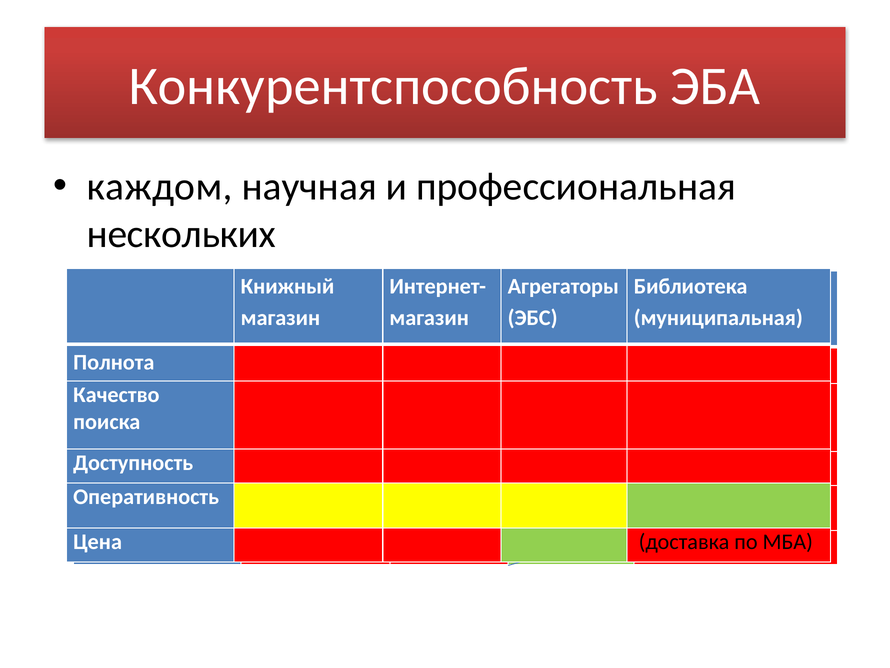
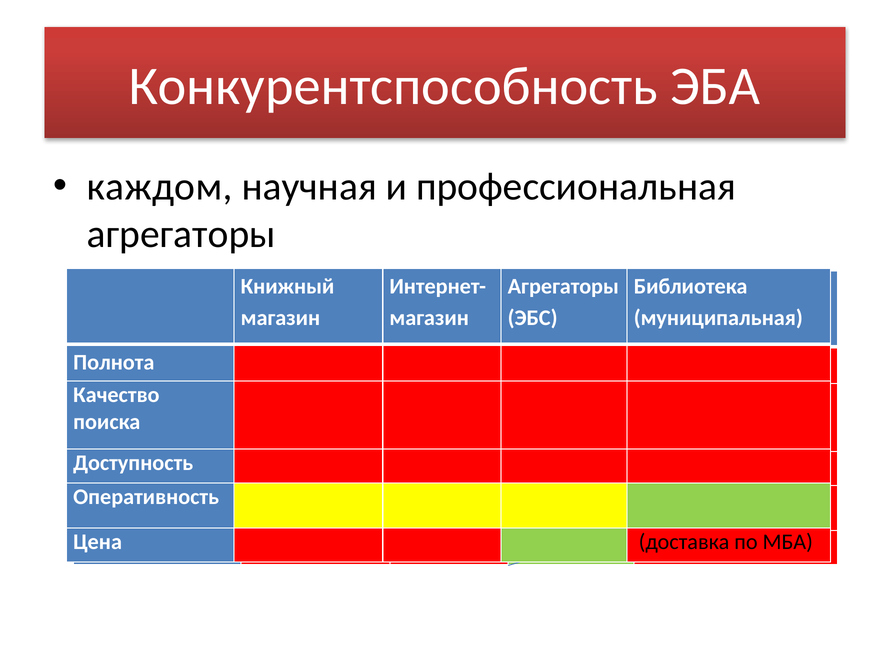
нескольких: нескольких -> агрегаторы (181, 234)
